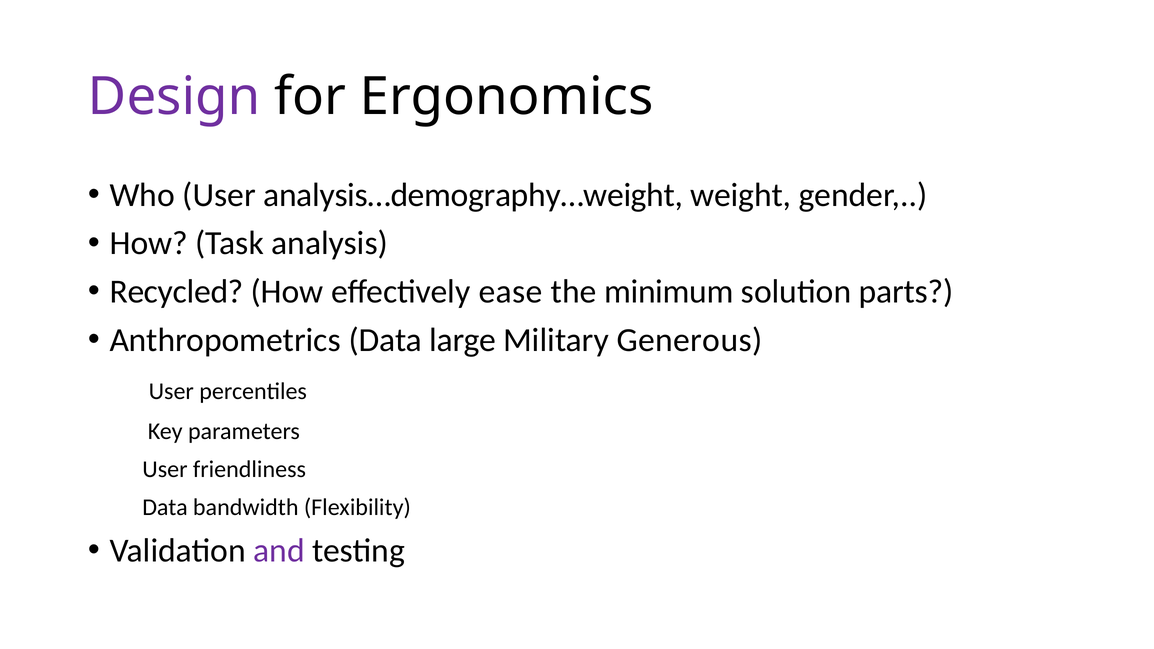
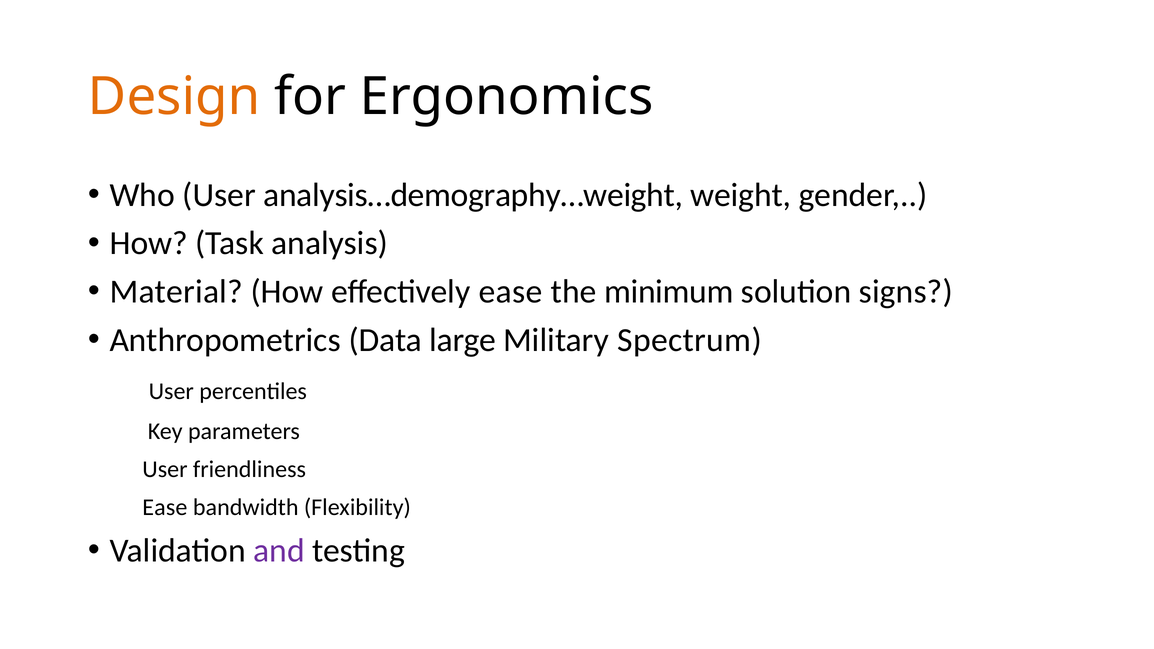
Design colour: purple -> orange (174, 97)
Recycled: Recycled -> Material (176, 292)
parts: parts -> signs (906, 292)
Generous: Generous -> Spectrum (690, 340)
Data: Data -> Ease (165, 508)
